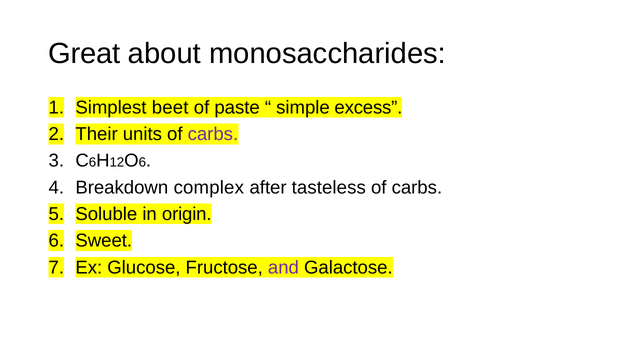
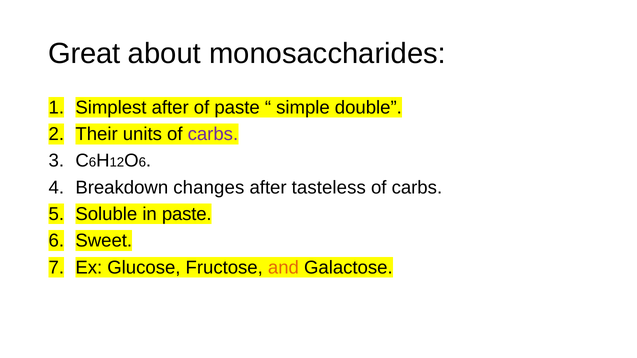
Simplest beet: beet -> after (170, 108)
excess: excess -> double (368, 108)
complex: complex -> changes (209, 188)
in origin: origin -> paste (187, 214)
and colour: purple -> orange (283, 268)
